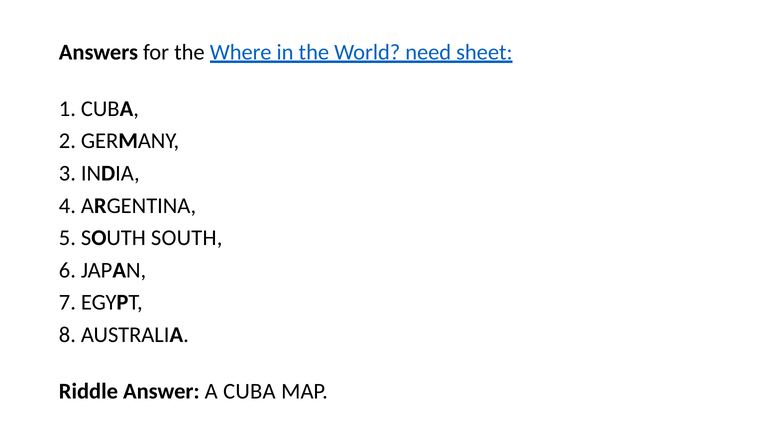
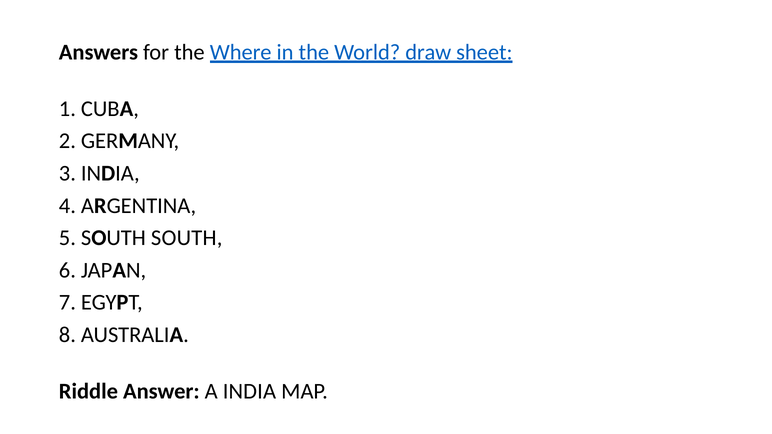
need: need -> draw (428, 52)
A CUBA: CUBA -> INDIA (249, 392)
